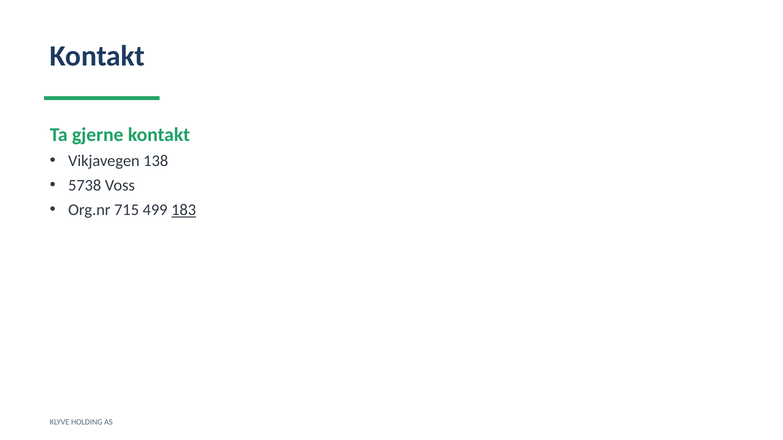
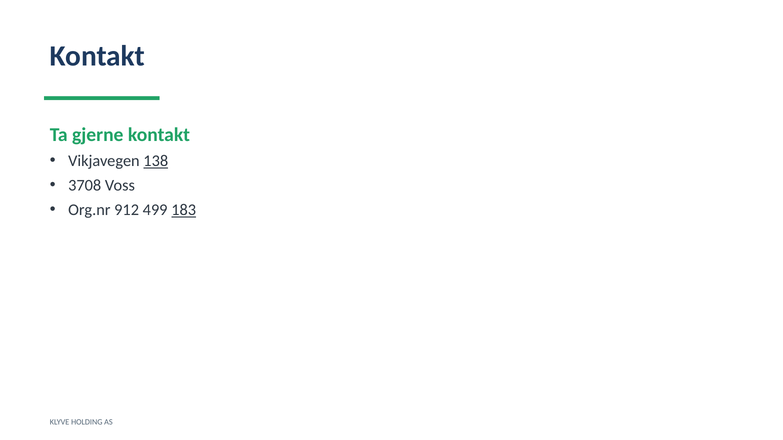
138 underline: none -> present (156, 161)
5738: 5738 -> 3708 (85, 185)
715: 715 -> 912 (127, 210)
